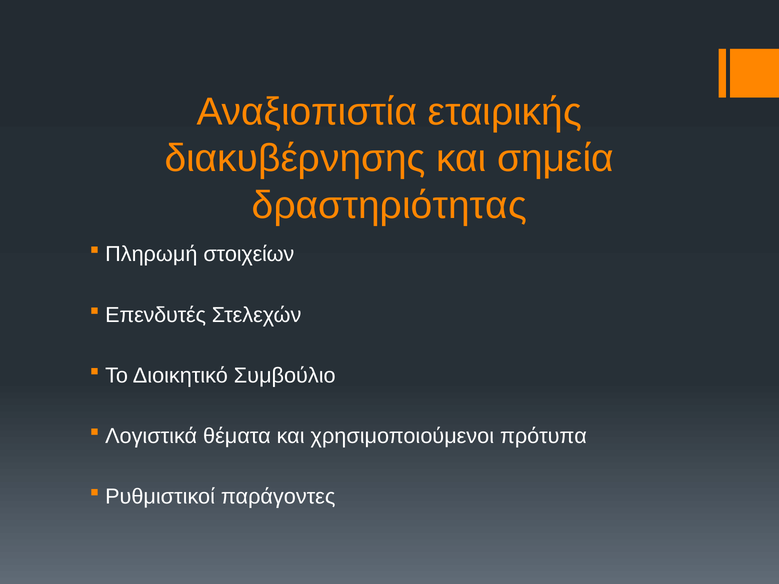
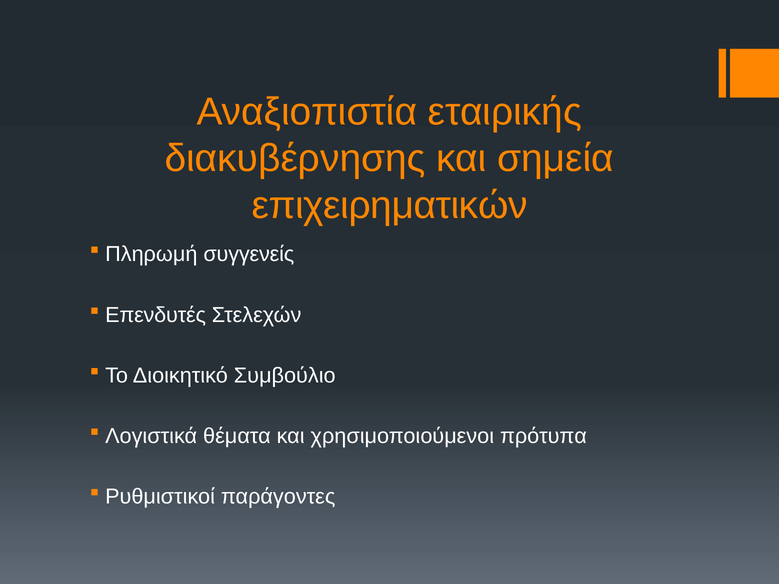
δραστηριότητας: δραστηριότητας -> επιχειρηματικών (390, 205)
στοιχείων: στοιχείων -> συγγενείς (249, 254)
